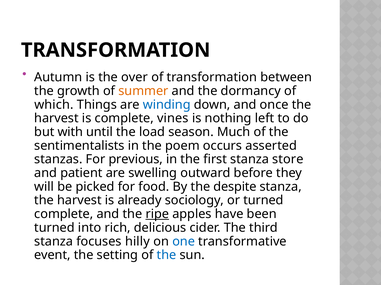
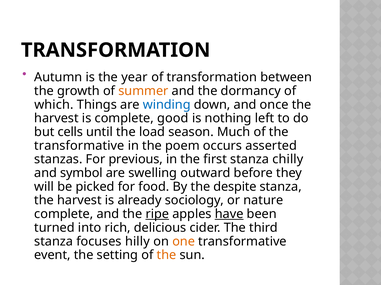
over: over -> year (135, 77)
vines: vines -> good (173, 119)
with: with -> cells (70, 132)
sentimentalists: sentimentalists -> transformative (79, 146)
store: store -> chilly (288, 160)
patient: patient -> symbol (81, 173)
or turned: turned -> nature (263, 201)
have underline: none -> present (229, 215)
one colour: blue -> orange (184, 242)
the colour: blue -> orange (167, 256)
